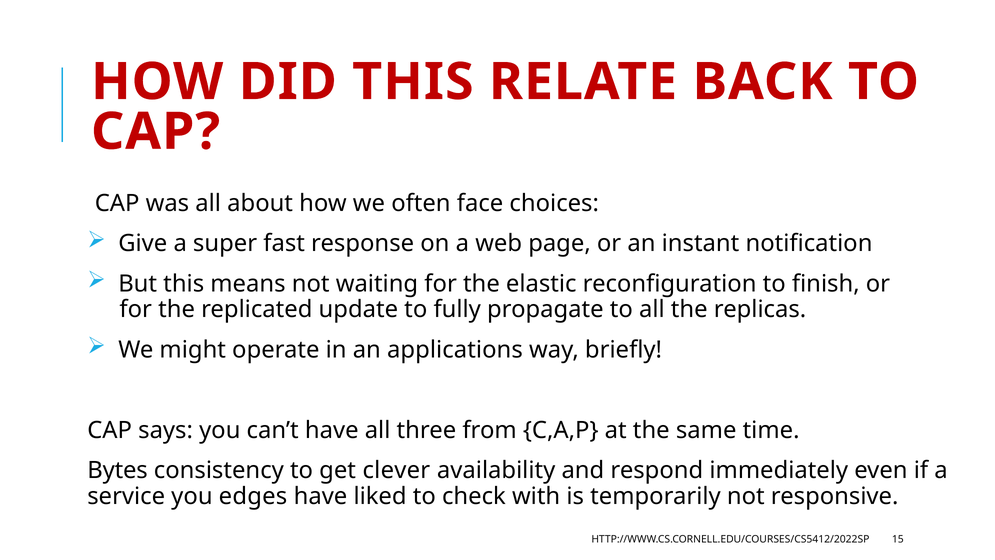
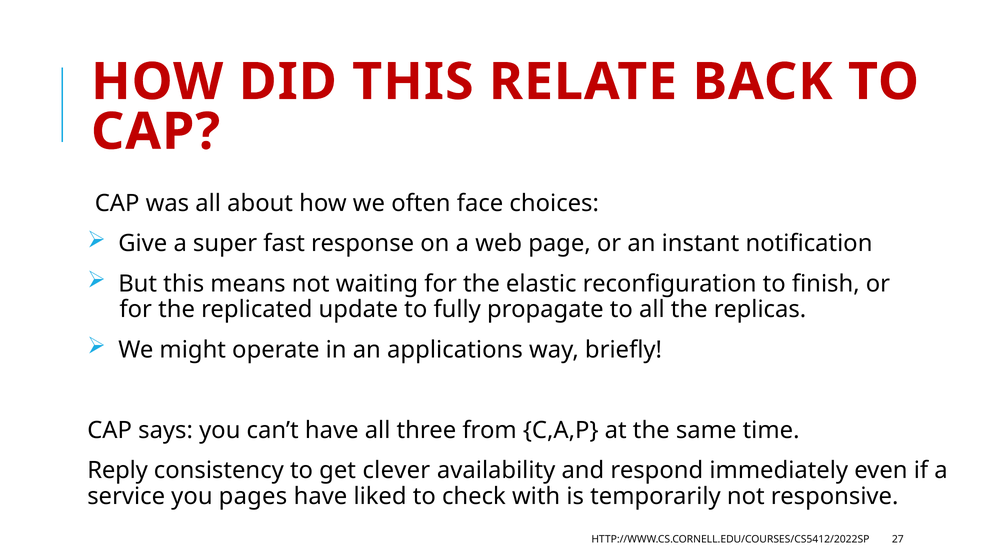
Bytes: Bytes -> Reply (118, 470)
edges: edges -> pages (253, 496)
15: 15 -> 27 (898, 539)
